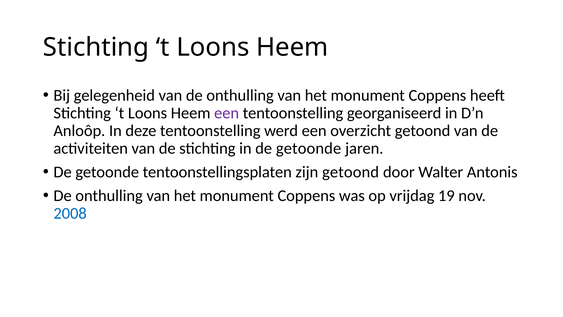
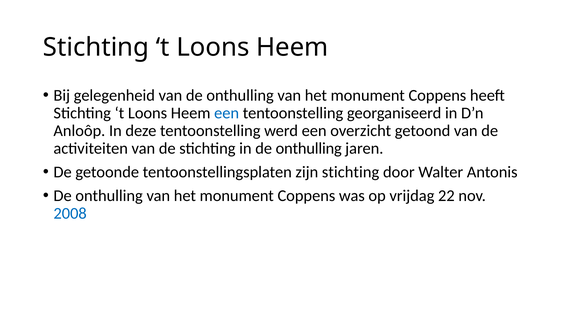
een colour: purple -> blue (227, 113)
in de getoonde: getoonde -> onthulling (309, 148)
zijn getoond: getoond -> stichting (351, 172)
19: 19 -> 22 (446, 196)
